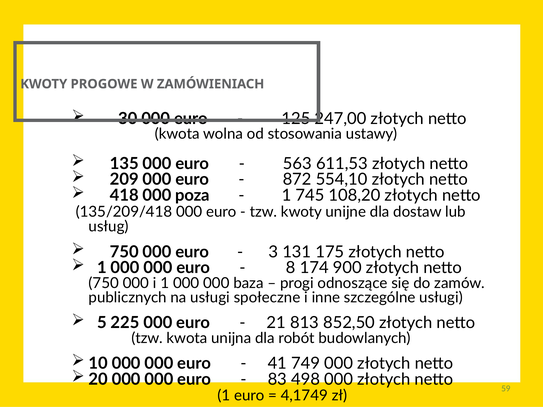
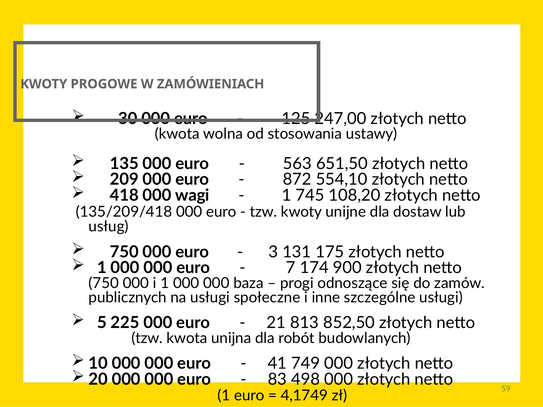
611,53: 611,53 -> 651,50 (342, 164)
poza: poza -> wagi (192, 196)
8: 8 -> 7 (291, 268)
